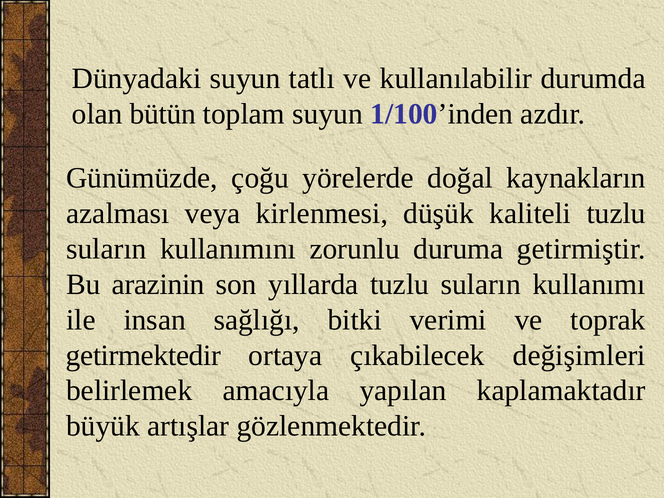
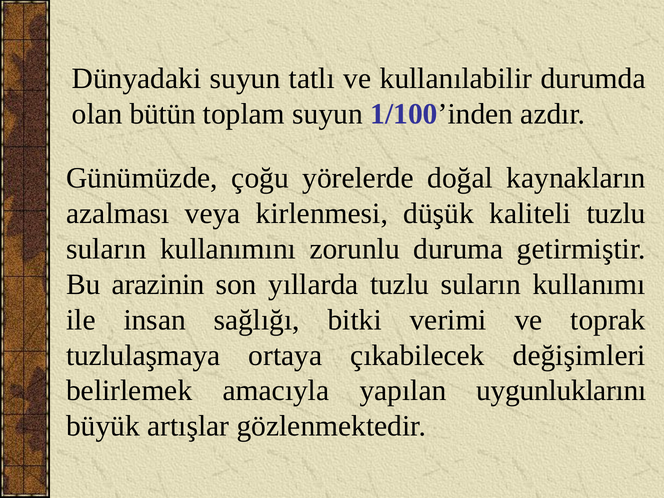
getirmektedir: getirmektedir -> tuzlulaşmaya (143, 355)
kaplamaktadır: kaplamaktadır -> uygunluklarını (561, 391)
